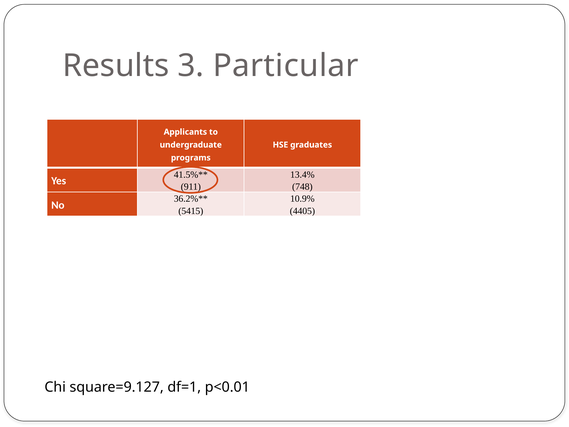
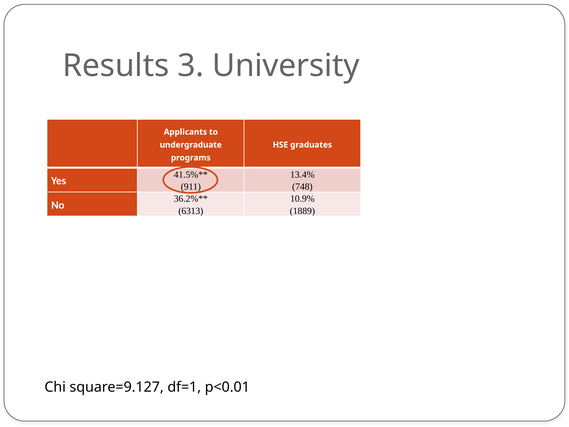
Particular: Particular -> University (286, 66)
5415: 5415 -> 6313 (191, 211)
4405: 4405 -> 1889 (302, 211)
